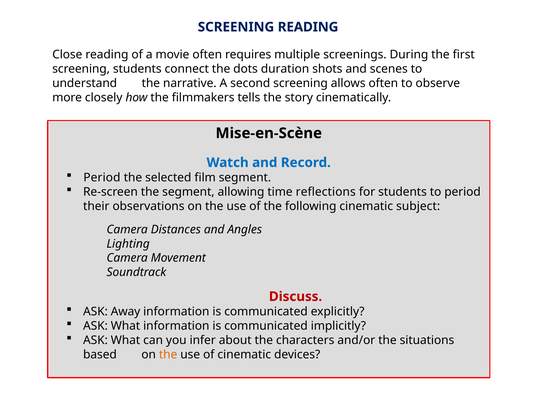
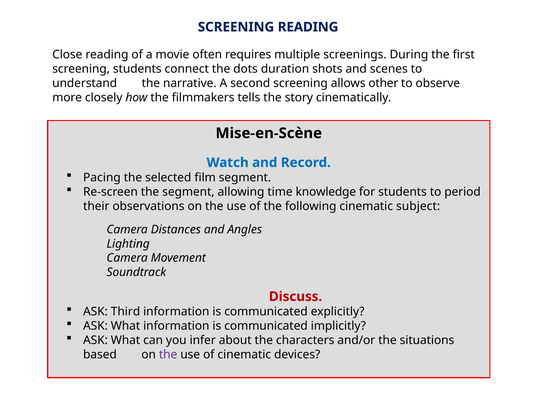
allows often: often -> other (383, 83)
Period: Period -> Pacing (102, 178)
reflections: reflections -> knowledge (326, 192)
Away: Away -> Third (125, 312)
the colour: orange -> purple (168, 354)
